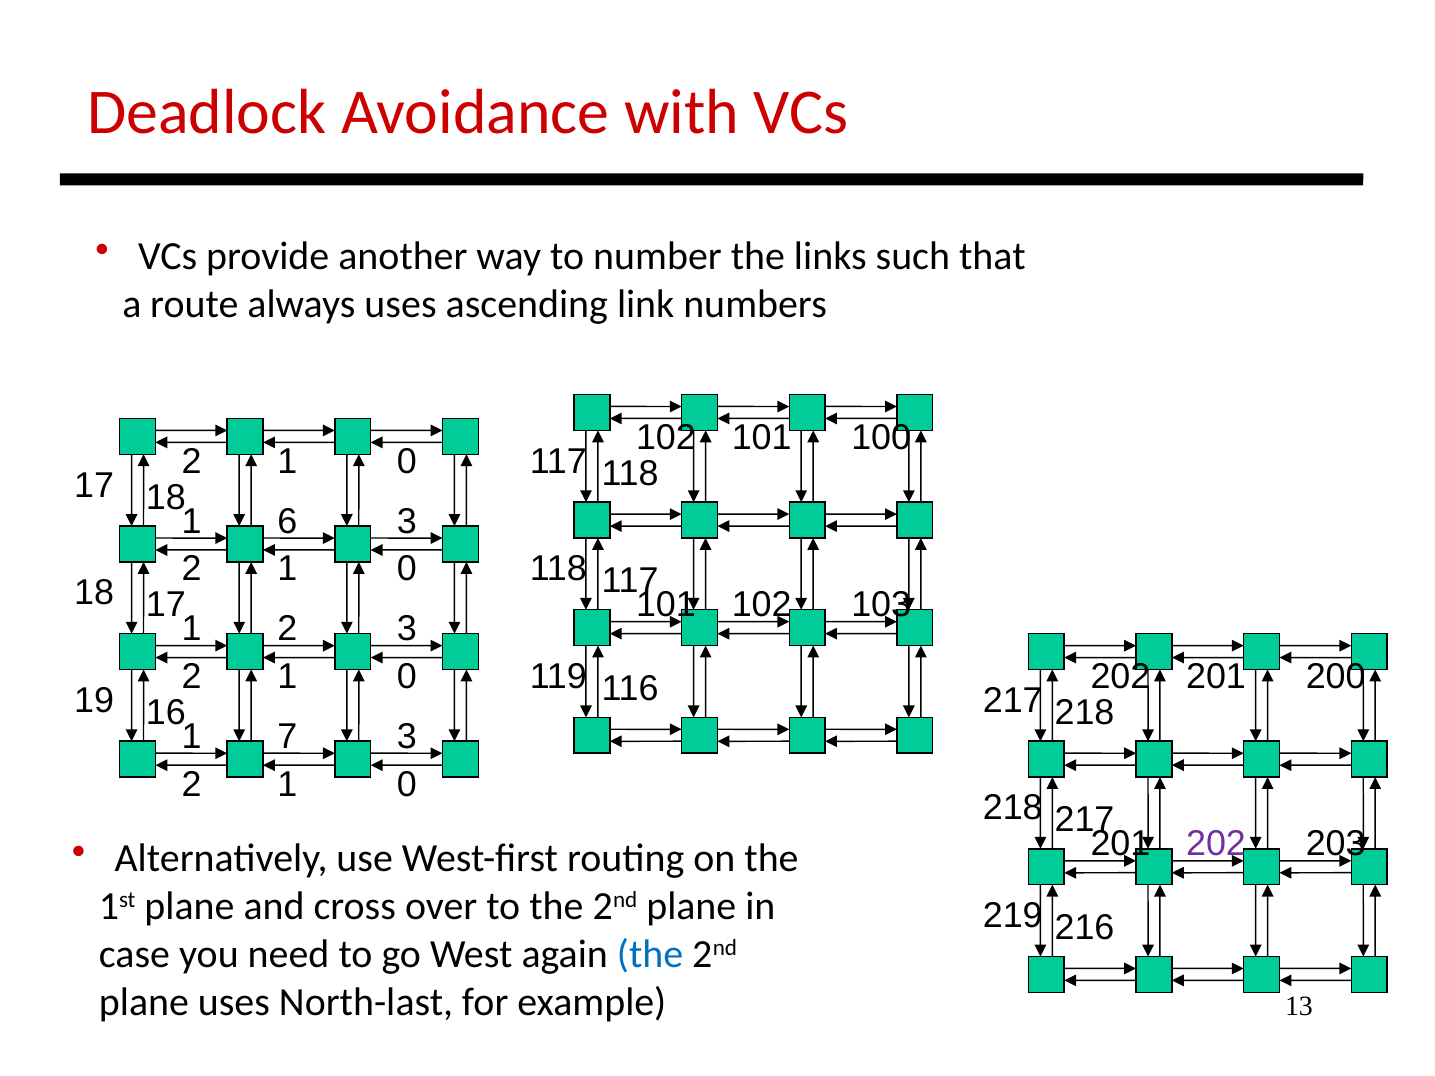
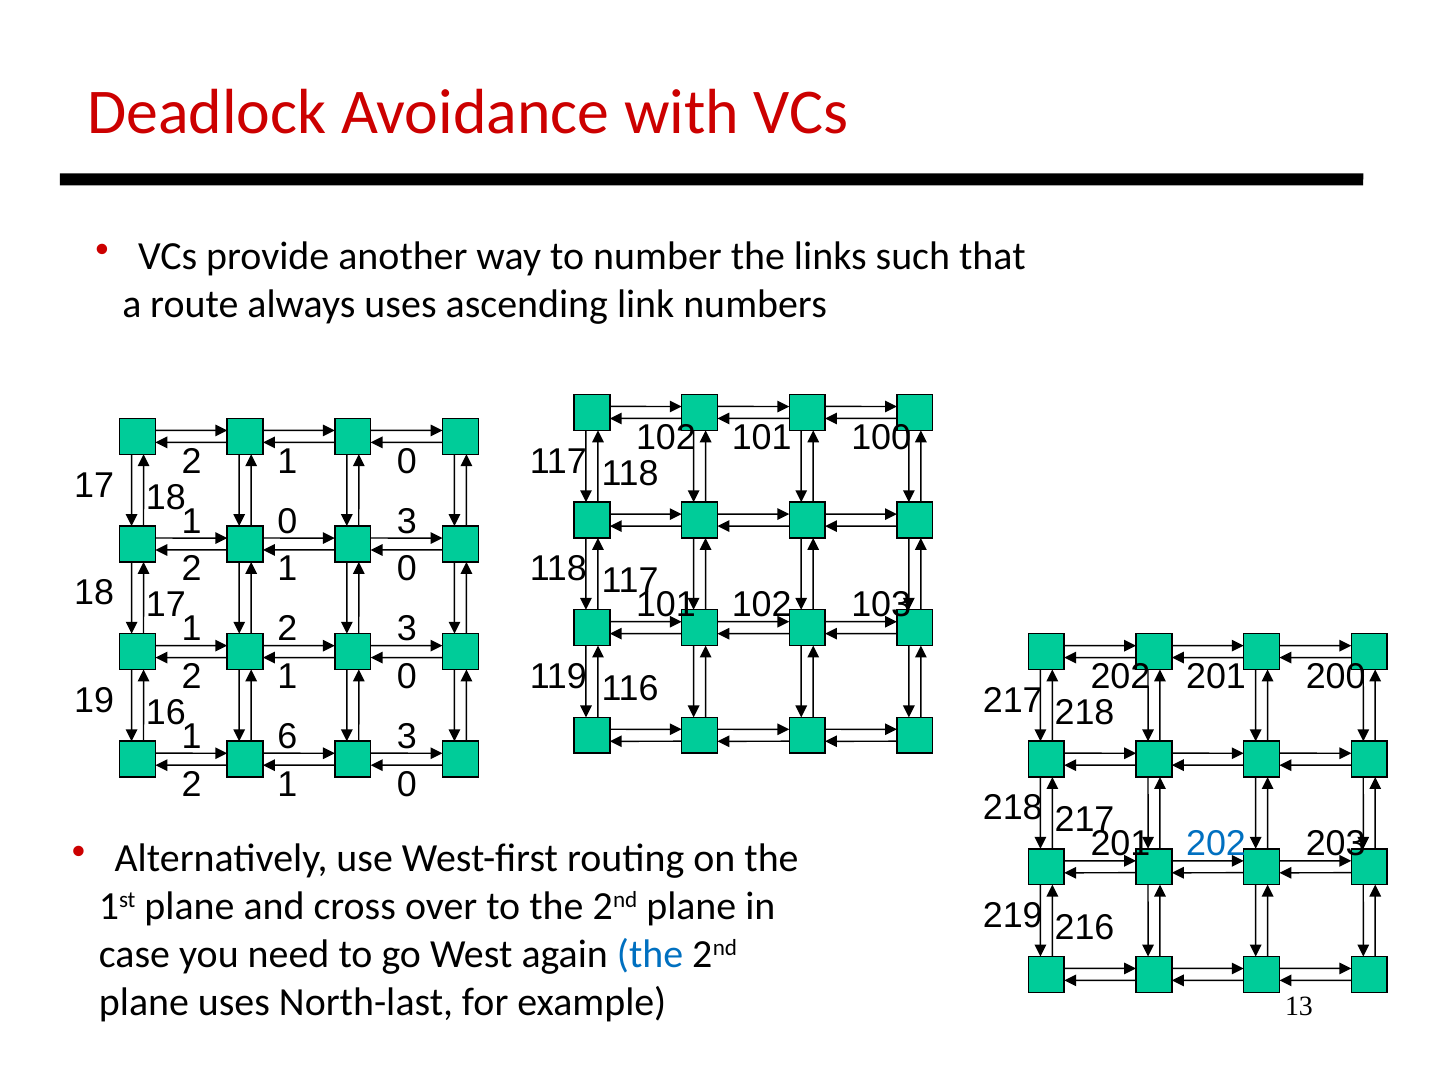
6: 6 -> 0 (287, 521)
7: 7 -> 6 (287, 737)
202 colour: purple -> blue (1216, 844)
